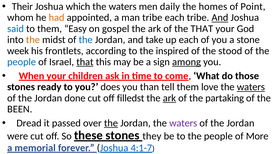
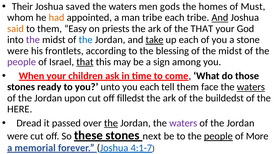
which: which -> saved (78, 7)
daily: daily -> gods (170, 7)
Point: Point -> Must (253, 7)
said colour: blue -> orange (16, 29)
gospel: gospel -> priests (116, 29)
the colour: orange -> purple (33, 40)
take underline: none -> present (155, 40)
week: week -> were (18, 51)
inspired: inspired -> blessing (172, 51)
of the stood: stood -> midst (230, 51)
people colour: blue -> purple (22, 62)
among underline: present -> none (187, 62)
does: does -> unto (110, 87)
you than: than -> each (150, 87)
love: love -> face (210, 87)
done: done -> upon (75, 98)
ark underline: present -> none (169, 98)
partaking: partaking -> buildedst (225, 98)
BEEN: BEEN -> HERE (20, 109)
they: they -> next (152, 136)
people underline: none -> present (218, 136)
